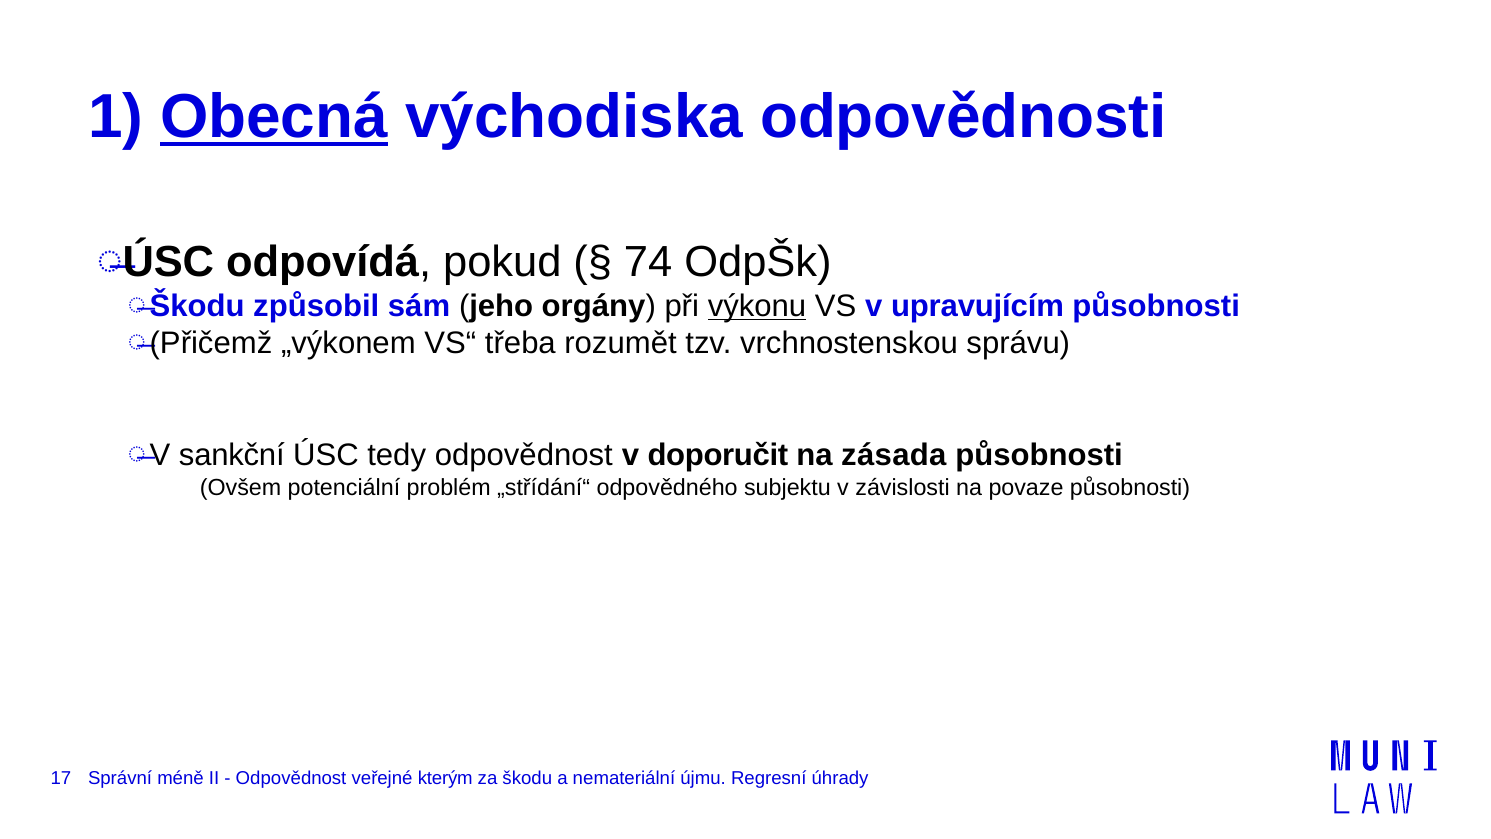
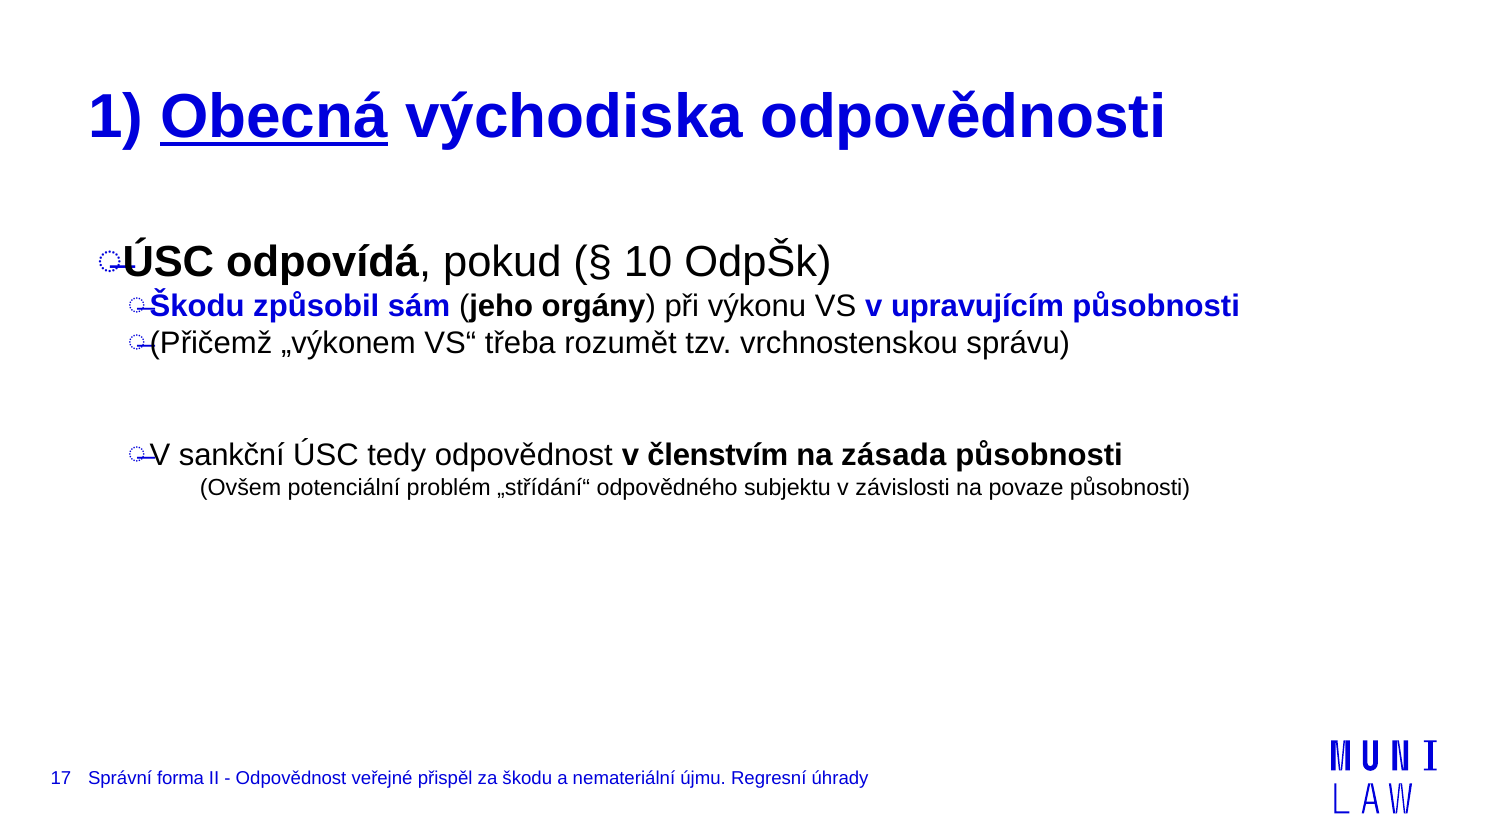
74: 74 -> 10 (648, 262)
výkonu underline: present -> none (757, 306)
doporučit: doporučit -> členstvím (718, 455)
méně: méně -> forma (181, 778)
kterým: kterým -> přispěl (445, 778)
